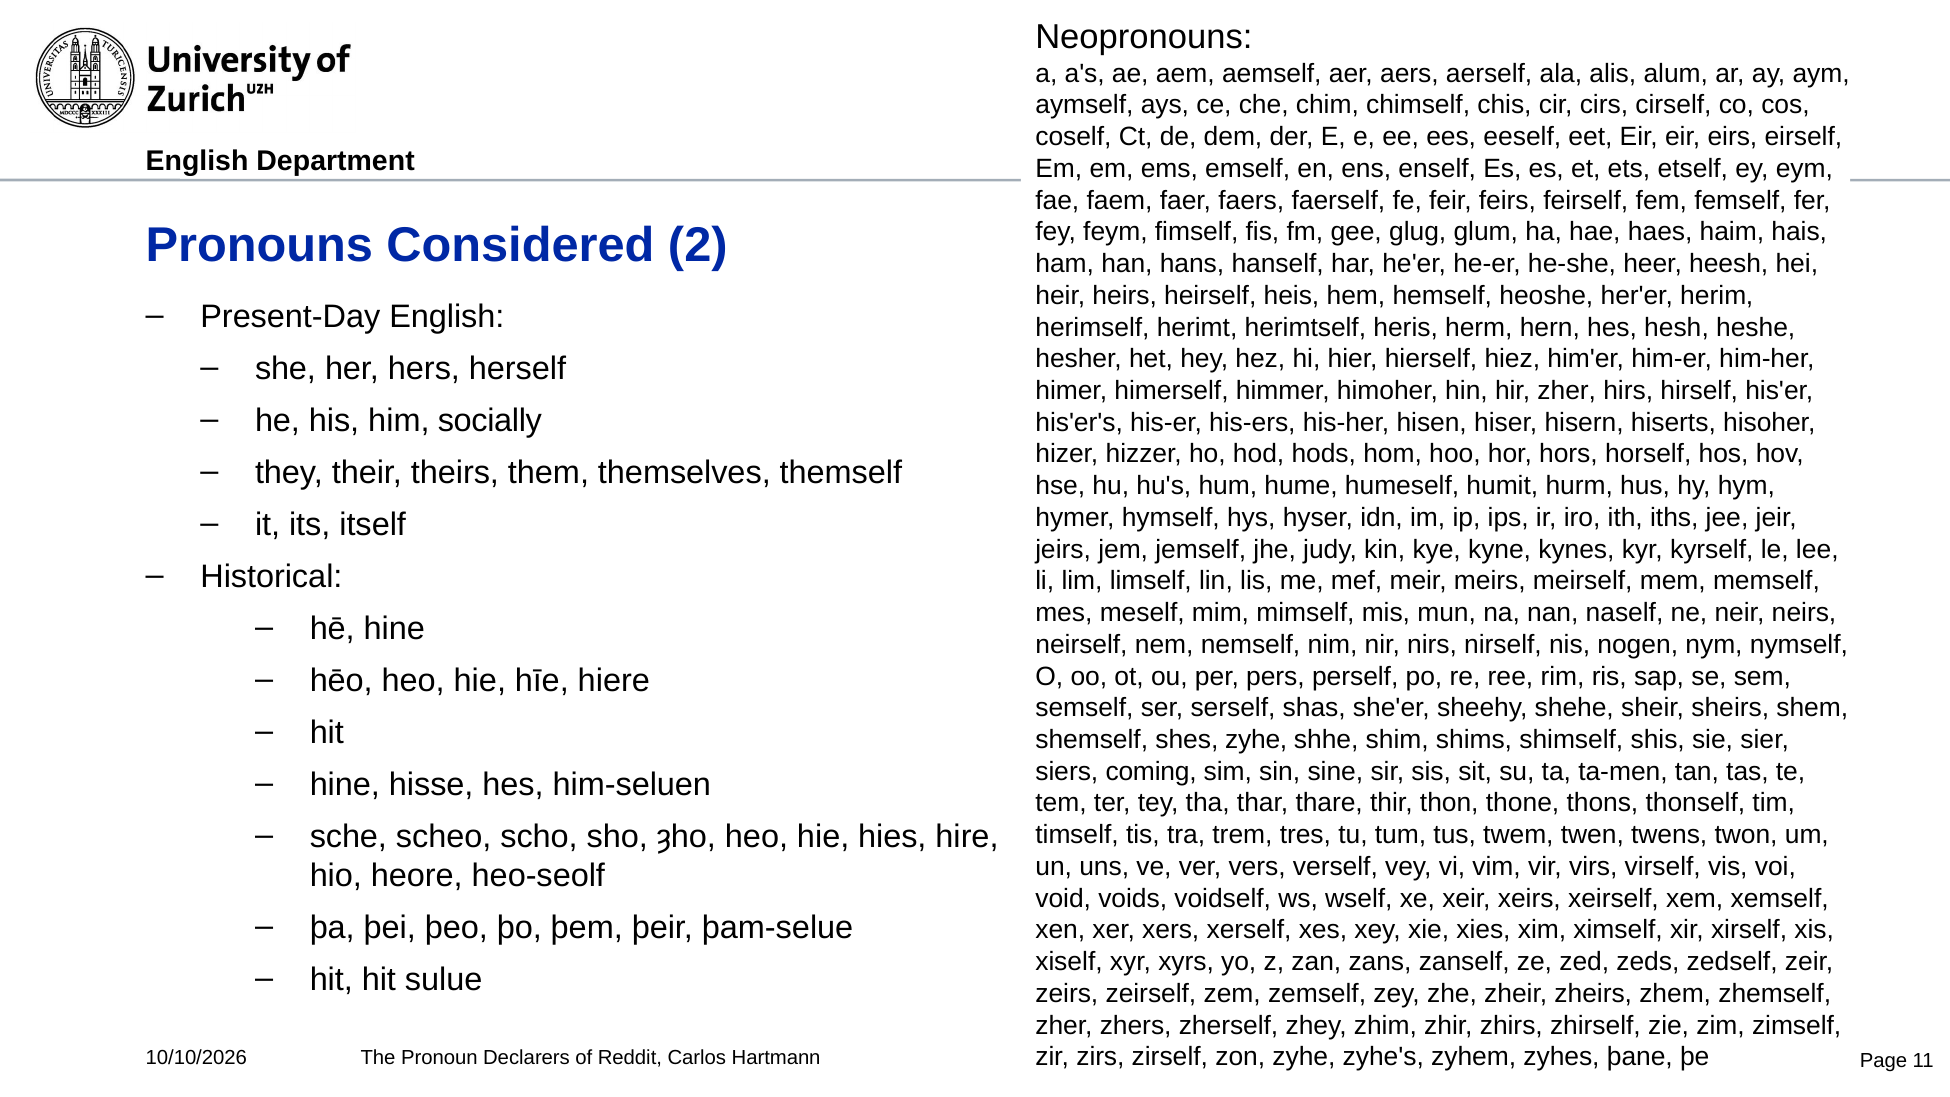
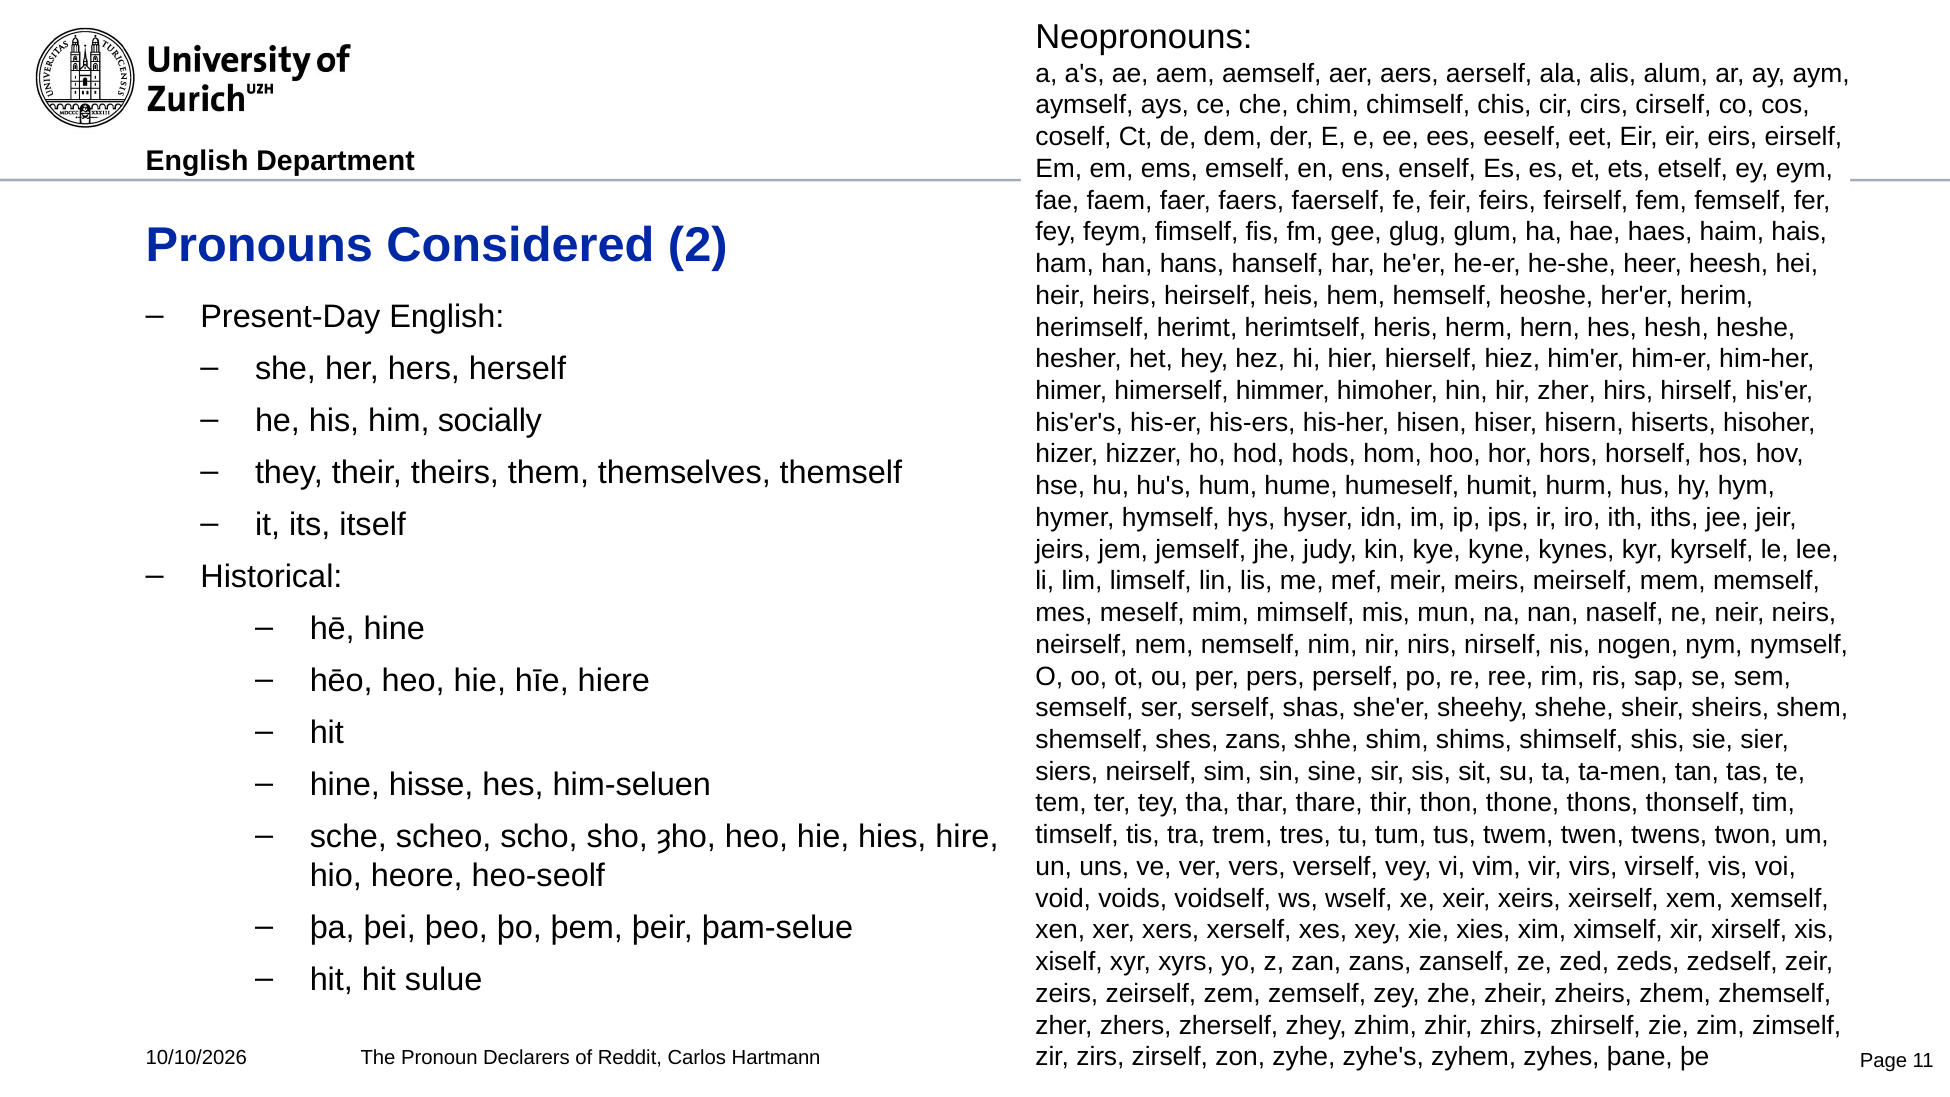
shes zyhe: zyhe -> zans (1256, 740)
siers coming: coming -> neirself (1151, 771)
